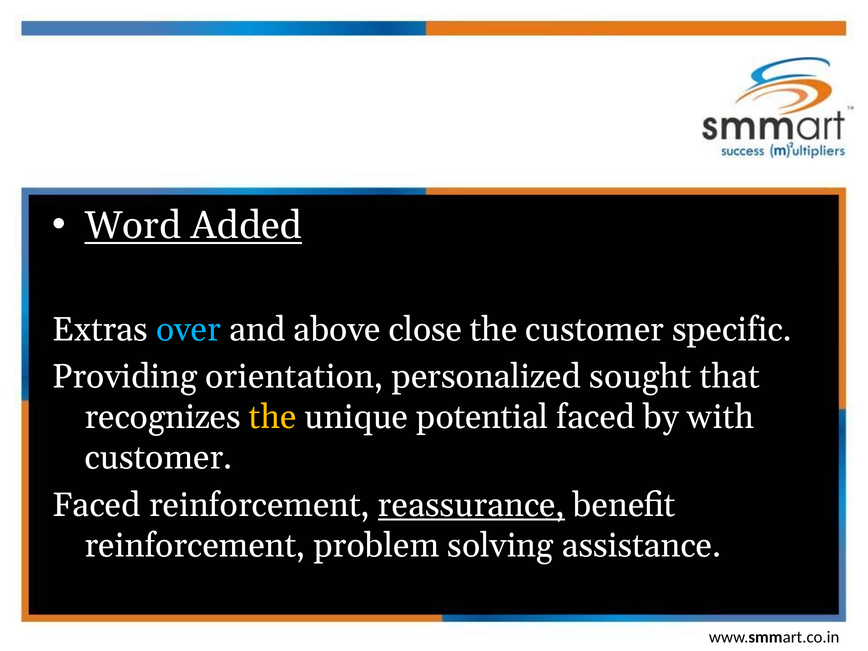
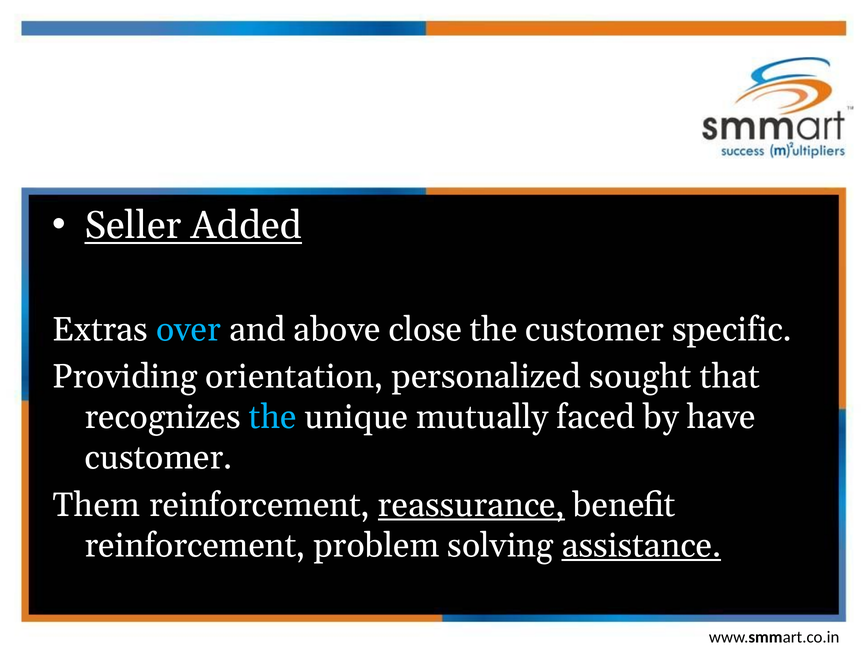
Word: Word -> Seller (133, 225)
the colour: yellow -> light blue (273, 417)
potential: potential -> mutually (482, 417)
with: with -> have (721, 417)
Faced: Faced -> Them (96, 505)
assistance underline: none -> present (641, 546)
